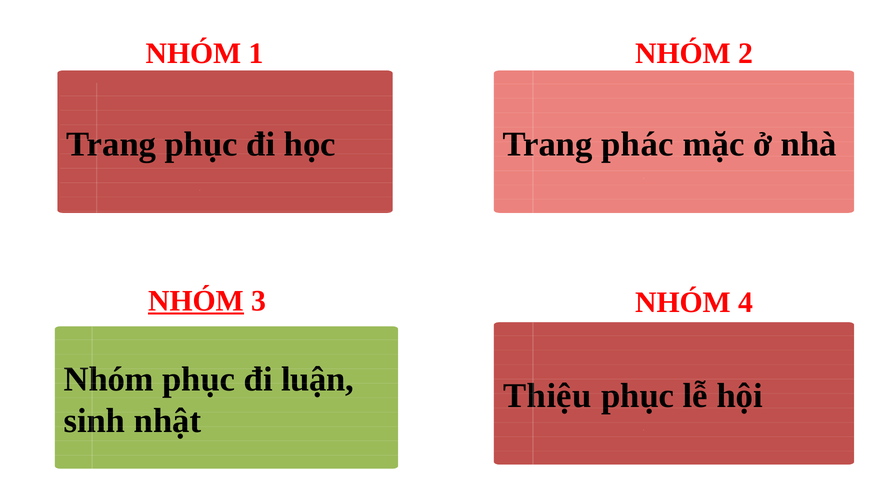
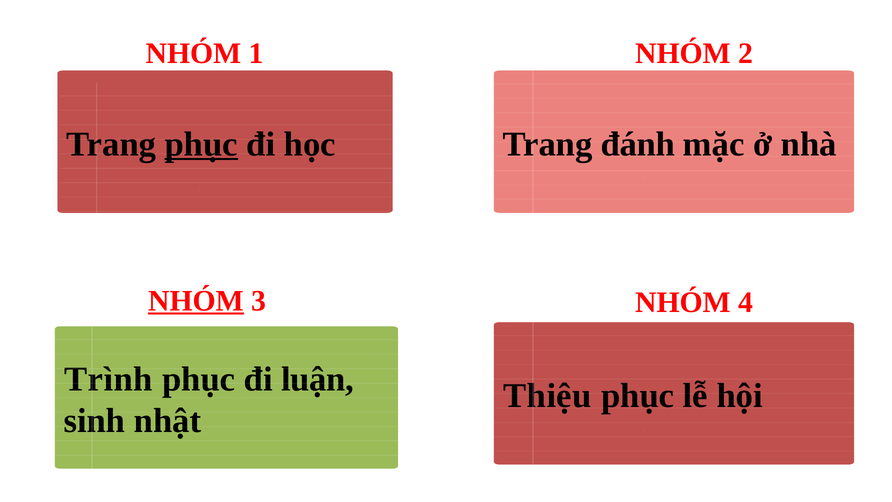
phục underline: none -> present (201, 144)
phác: phác -> đánh (638, 144)
Nhóm: Nhóm -> Trình (108, 379)
